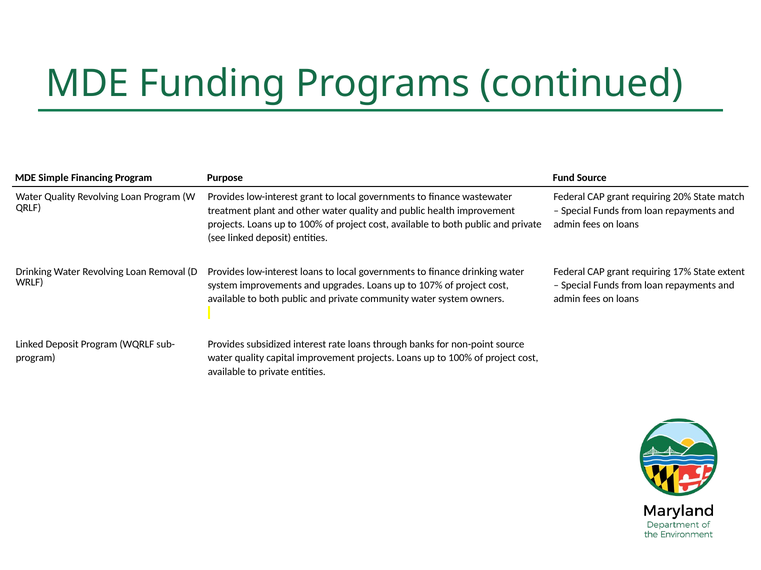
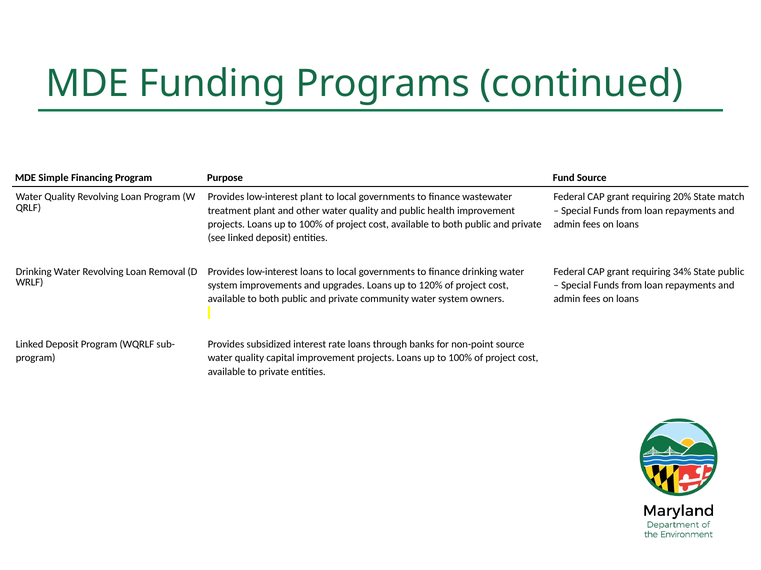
low-interest grant: grant -> plant (311, 197)
17%: 17% -> 34% (682, 272)
State extent: extent -> public (731, 272)
107%: 107% -> 120% (431, 286)
